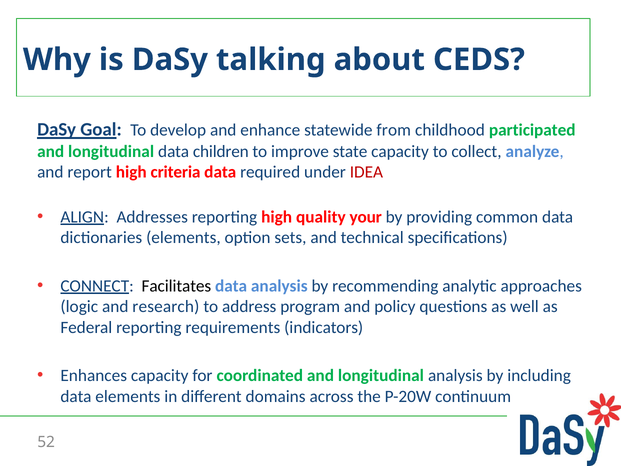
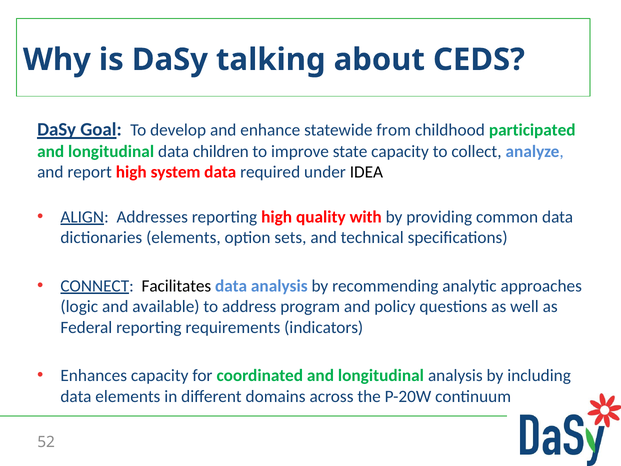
criteria: criteria -> system (176, 172)
IDEA colour: red -> black (366, 172)
your: your -> with (366, 217)
research: research -> available (166, 307)
